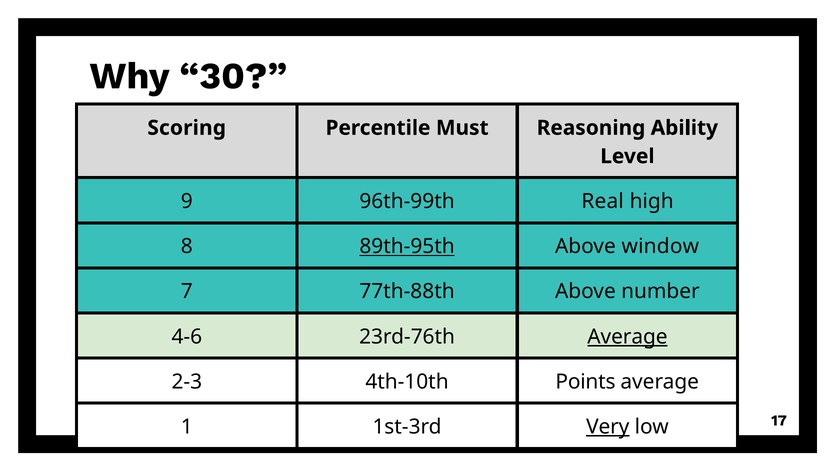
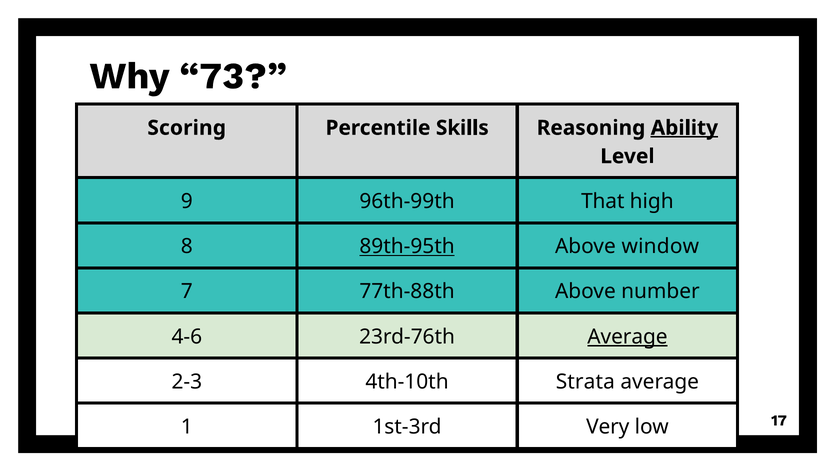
30: 30 -> 73 (233, 76)
Must: Must -> Skills (462, 128)
Ability underline: none -> present (684, 128)
Real: Real -> That (603, 201)
Points: Points -> Strata (585, 382)
Very underline: present -> none (608, 427)
